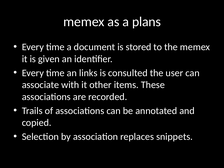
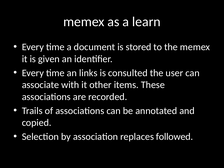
plans: plans -> learn (146, 22)
snippets: snippets -> followed (175, 137)
